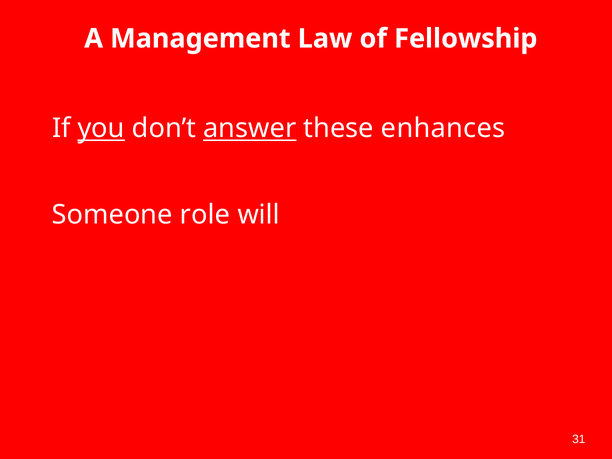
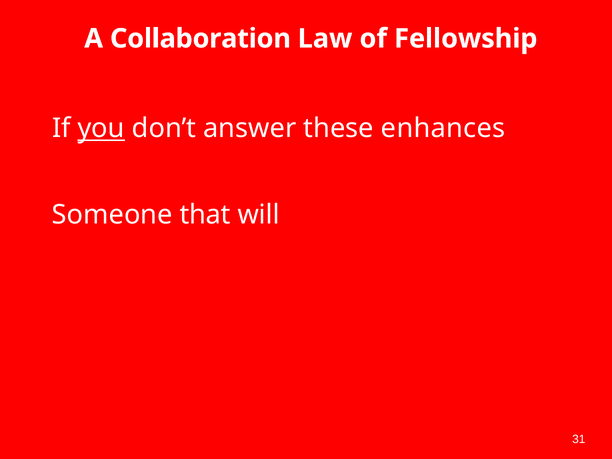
Management: Management -> Collaboration (200, 39)
answer underline: present -> none (250, 128)
role: role -> that (205, 215)
